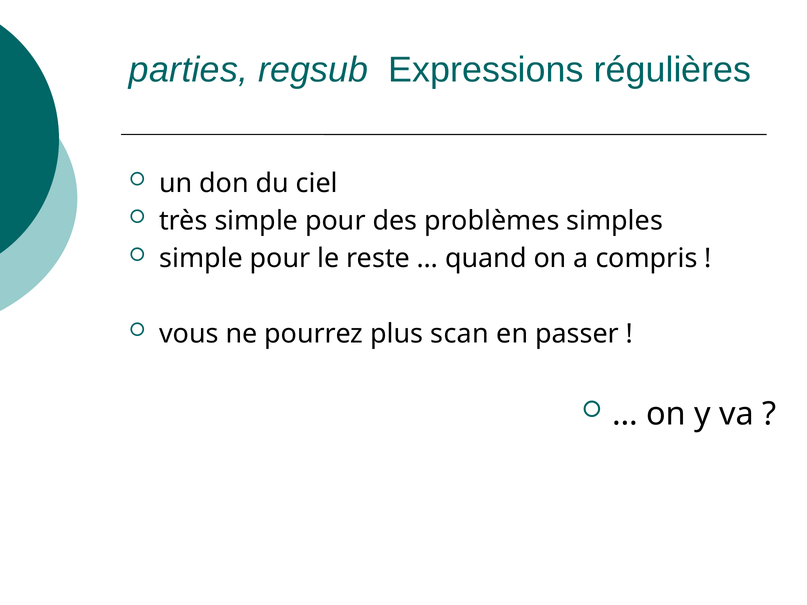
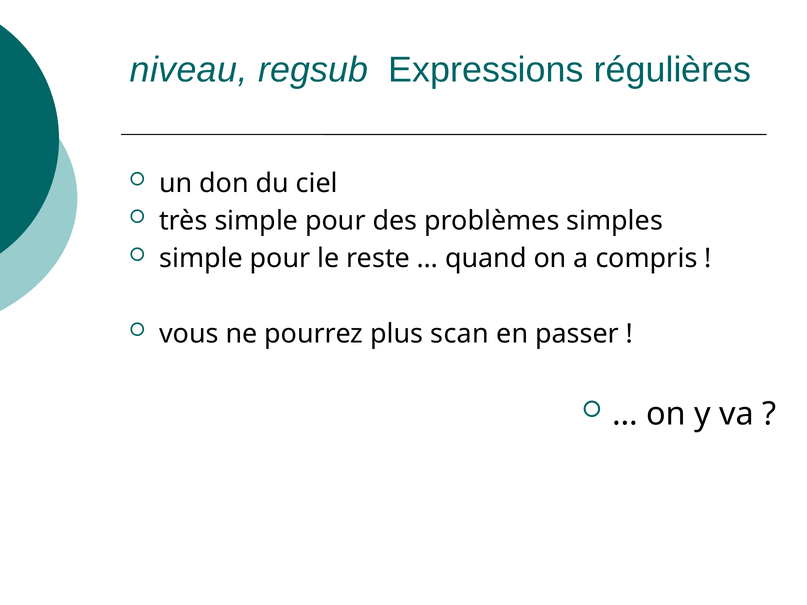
parties: parties -> niveau (189, 70)
